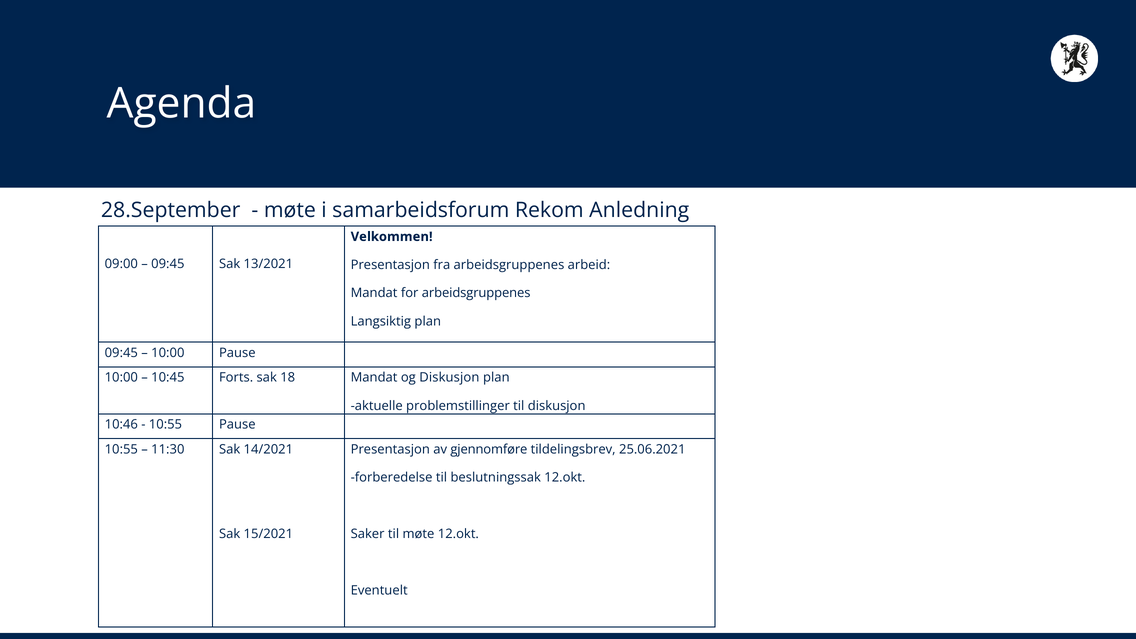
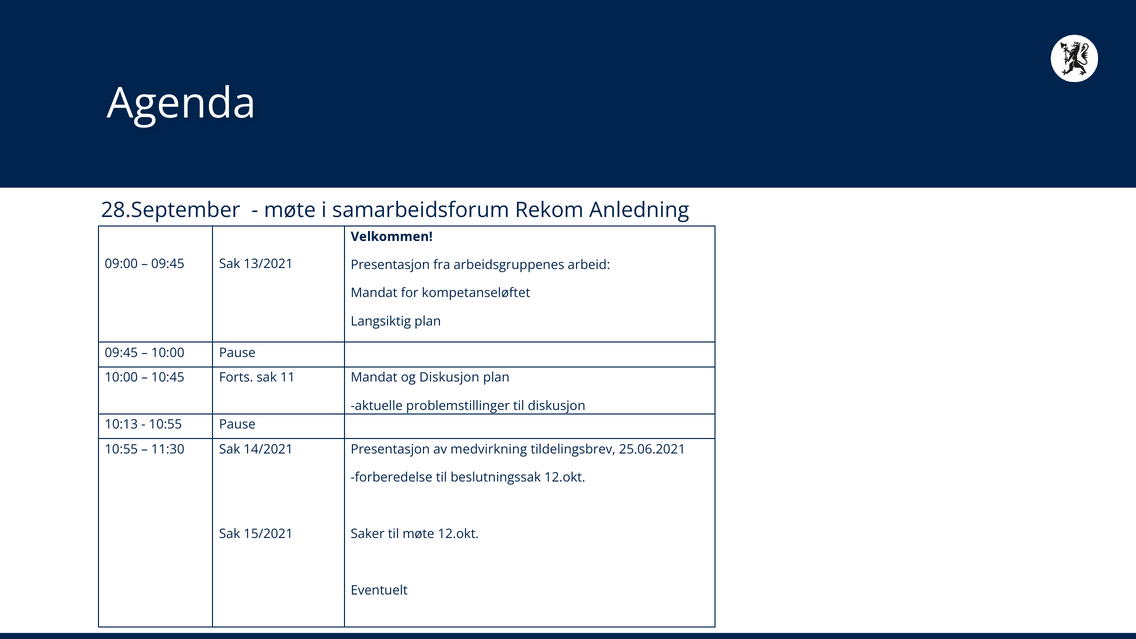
for arbeidsgruppenes: arbeidsgruppenes -> kompetanseløftet (476, 293)
18: 18 -> 11 (288, 378)
10:46: 10:46 -> 10:13 (121, 425)
gjennomføre: gjennomføre -> medvirkning (489, 449)
